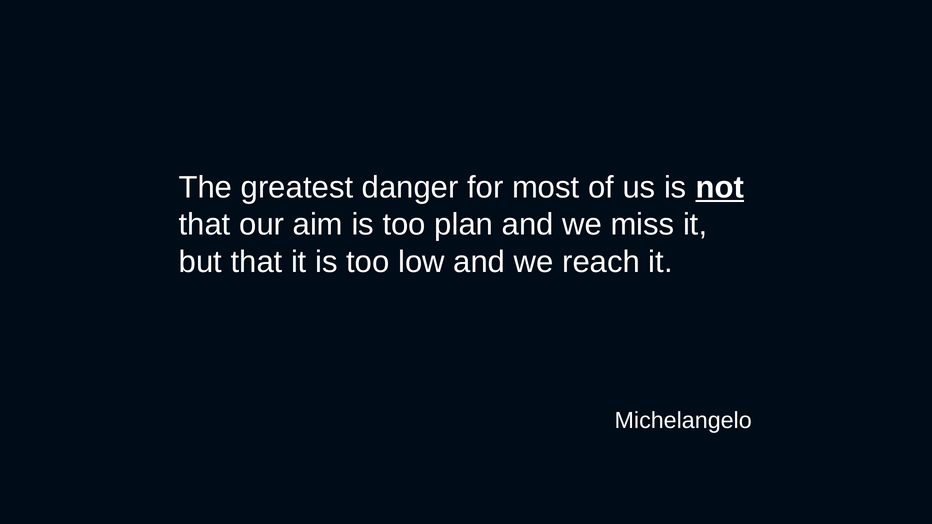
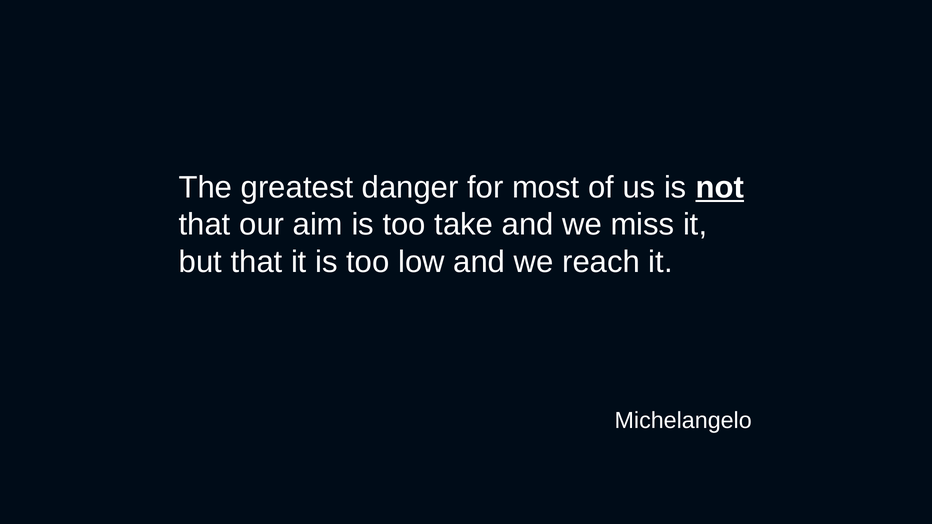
plan: plan -> take (464, 225)
